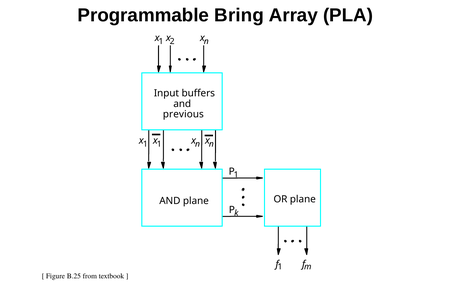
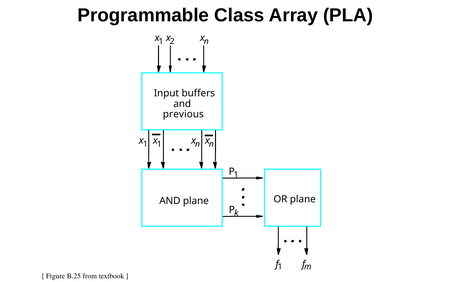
Bring: Bring -> Class (239, 15)
